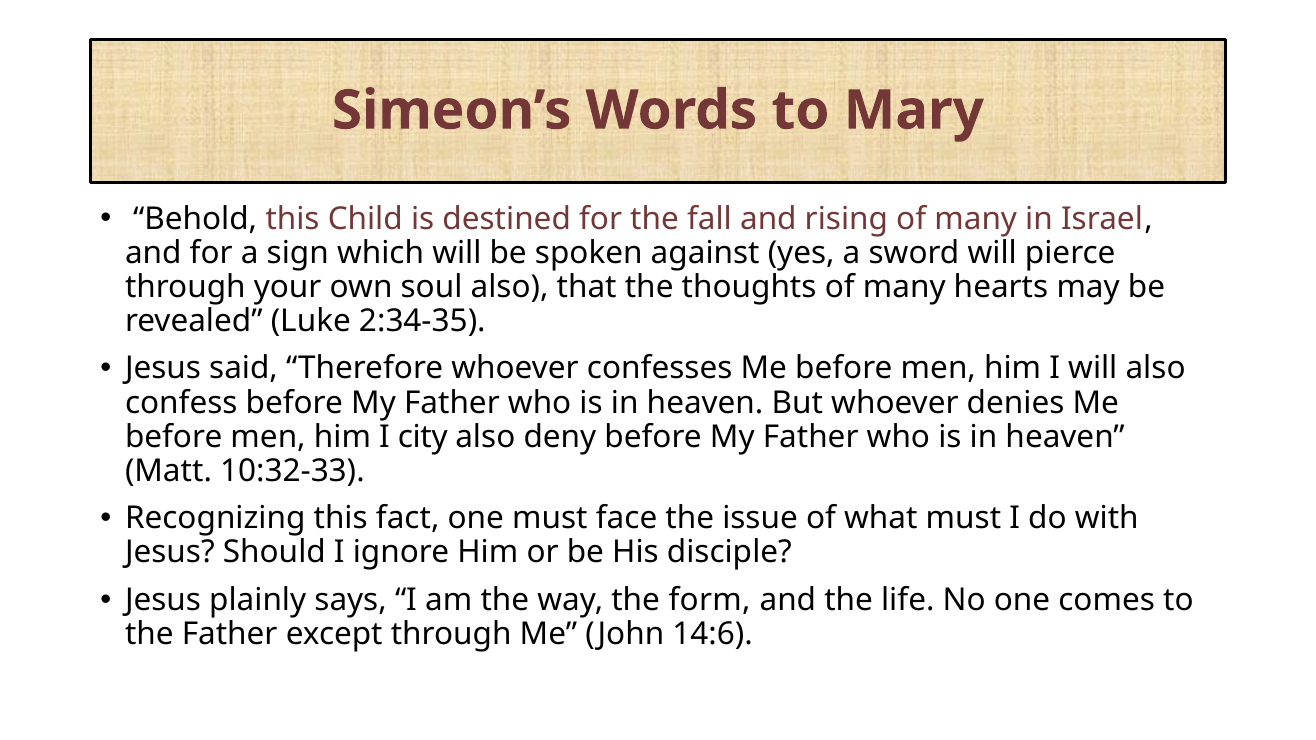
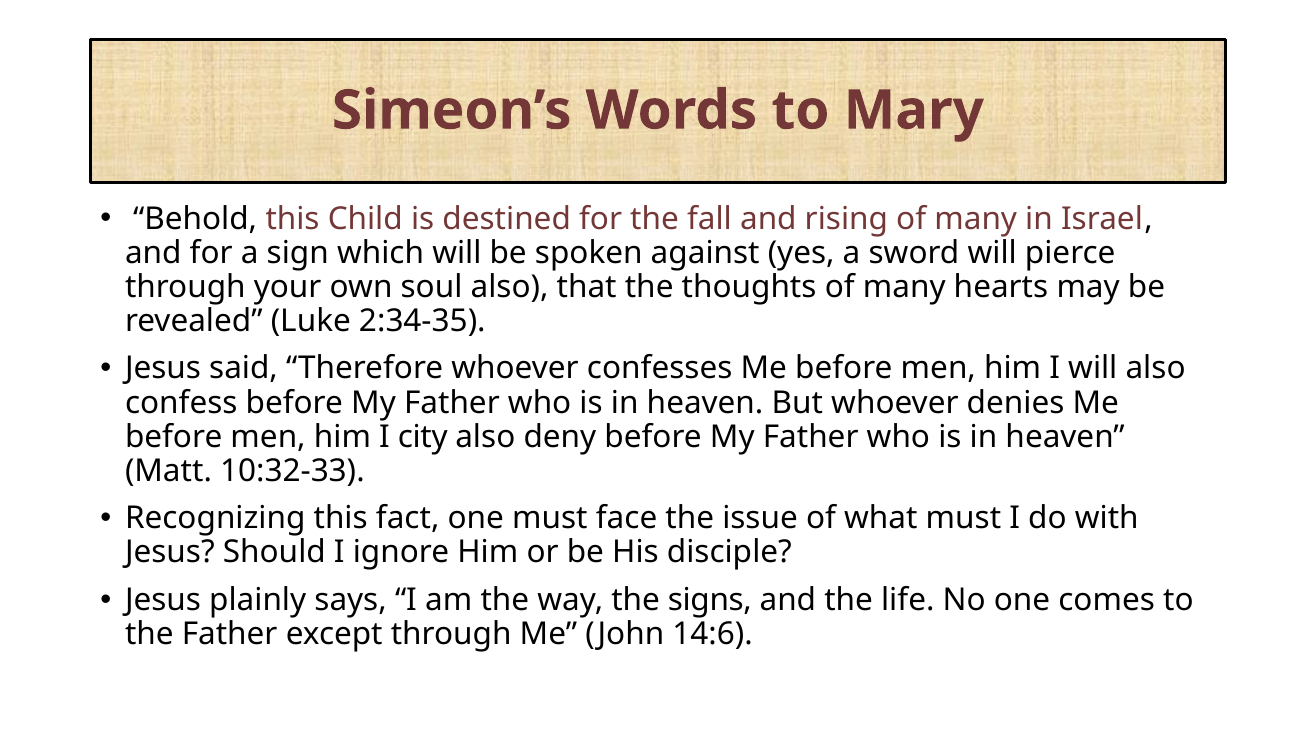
form: form -> signs (710, 600)
